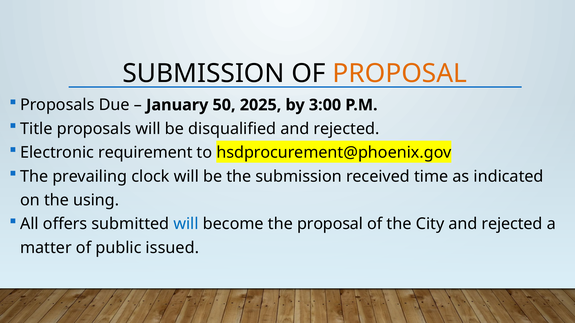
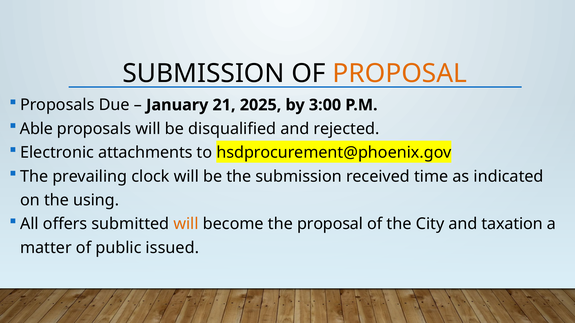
50: 50 -> 21 (224, 105)
Title: Title -> Able (36, 129)
requirement: requirement -> attachments (145, 153)
will colour: blue -> orange (186, 224)
City and rejected: rejected -> taxation (512, 224)
